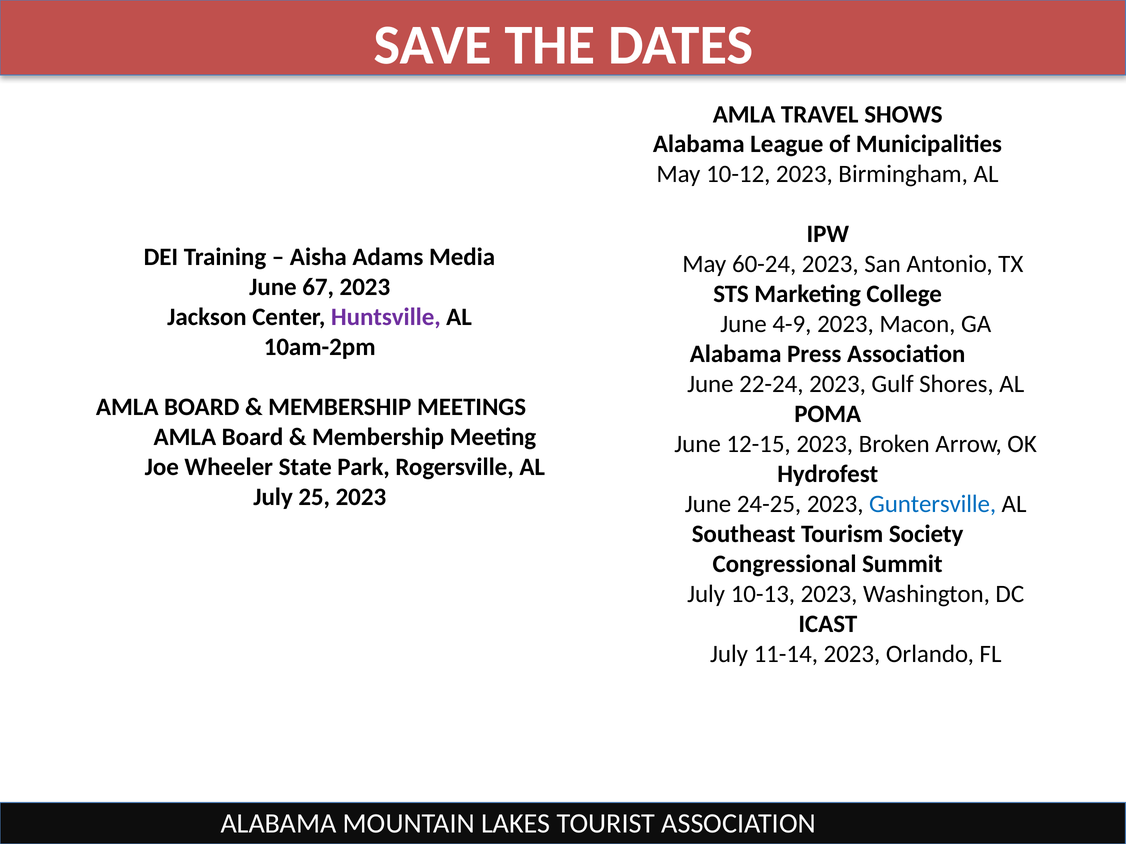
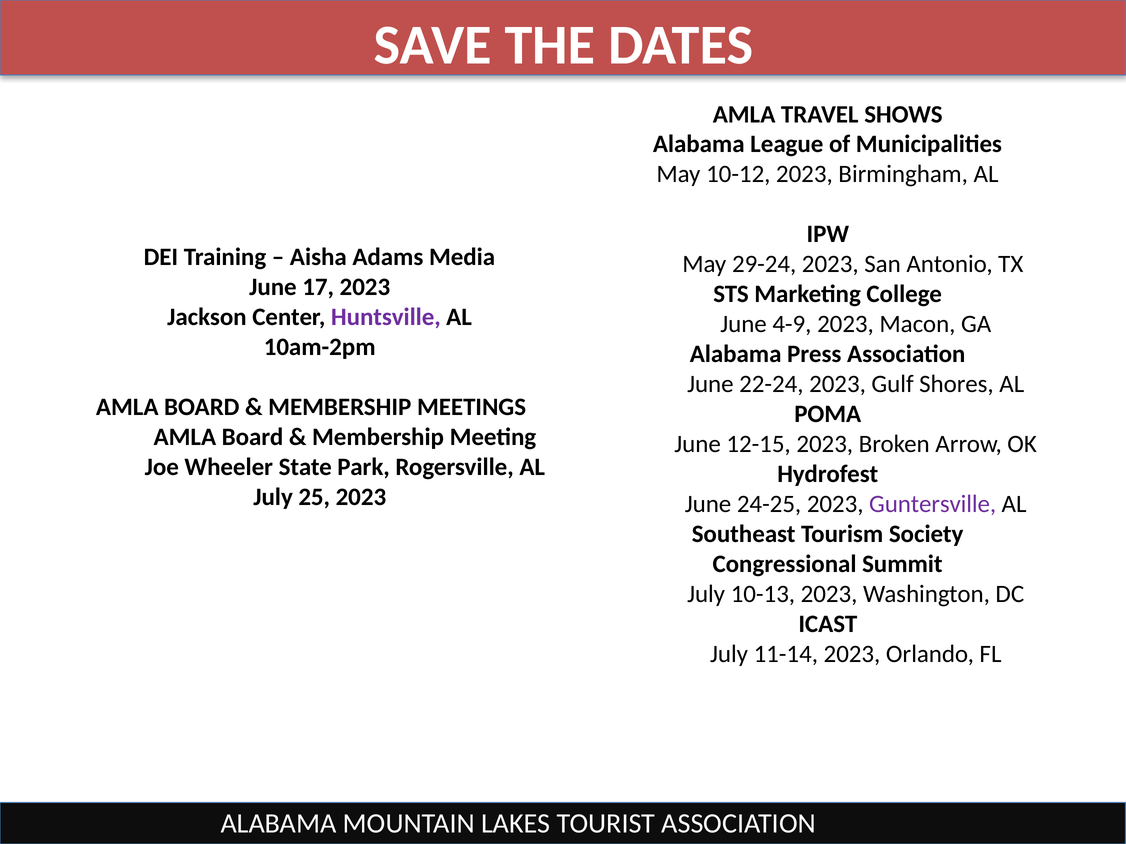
60-24: 60-24 -> 29-24 (764, 264)
67: 67 -> 17 (318, 287)
Guntersville colour: blue -> purple (933, 504)
